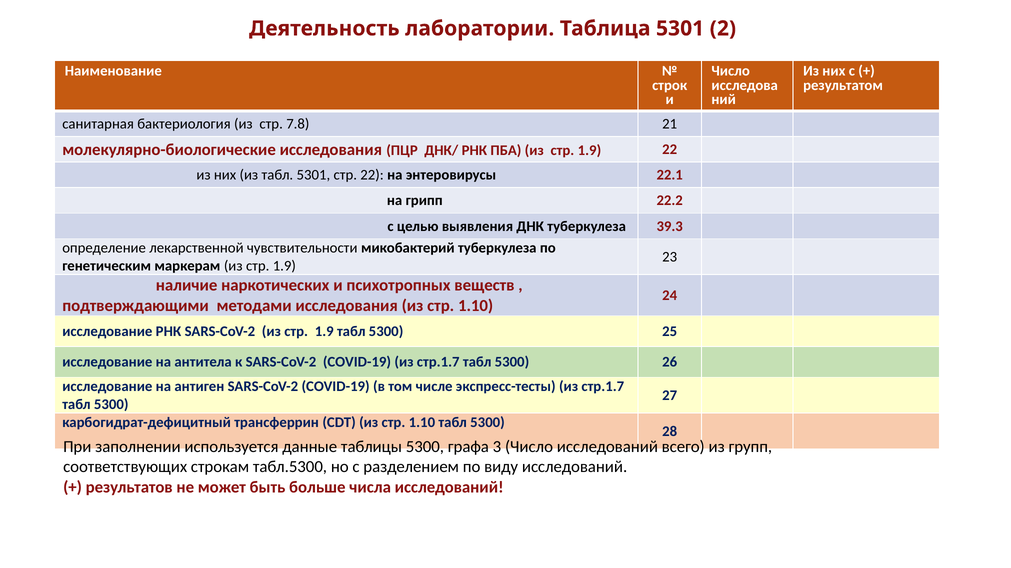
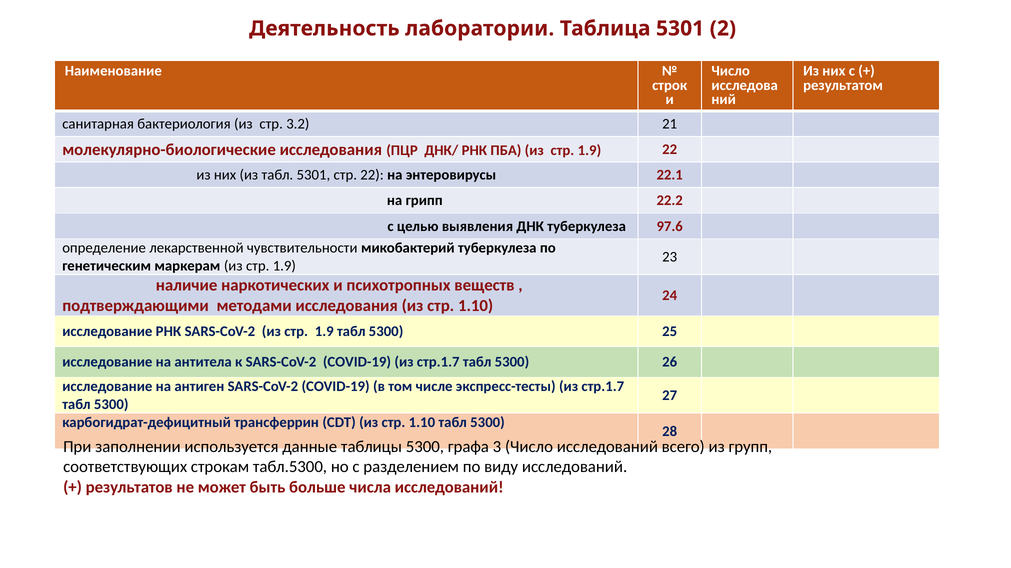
7.8: 7.8 -> 3.2 (298, 124)
39.3: 39.3 -> 97.6 (670, 226)
